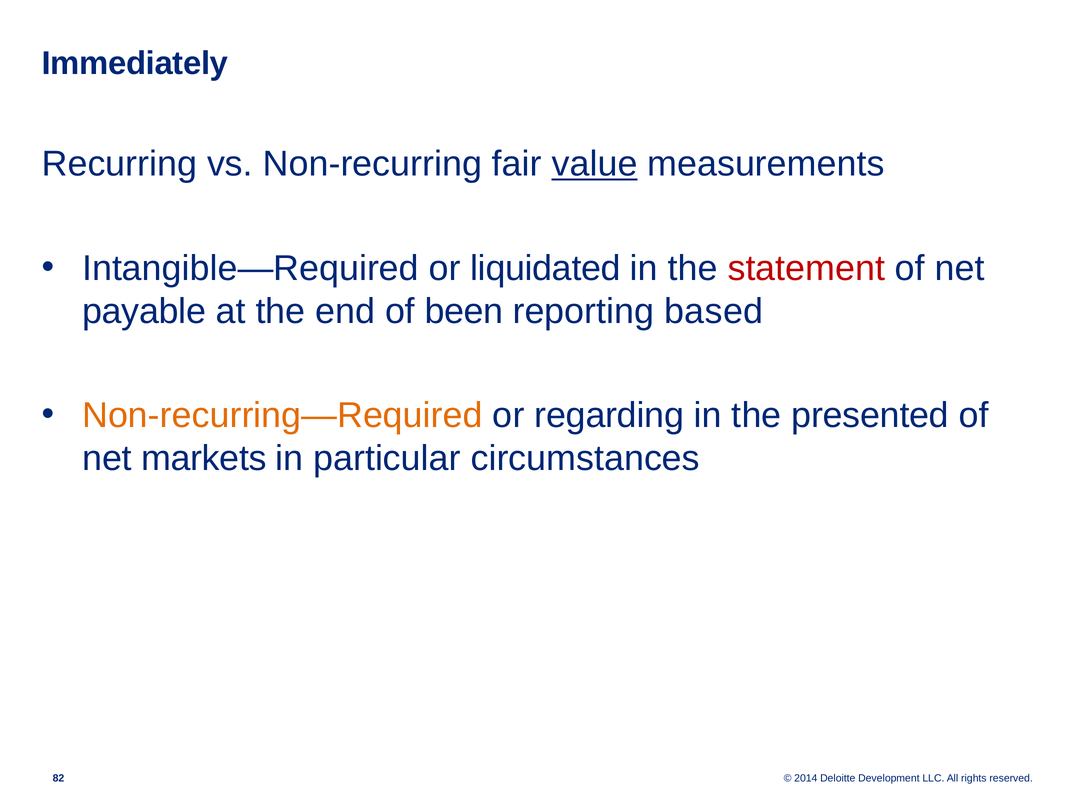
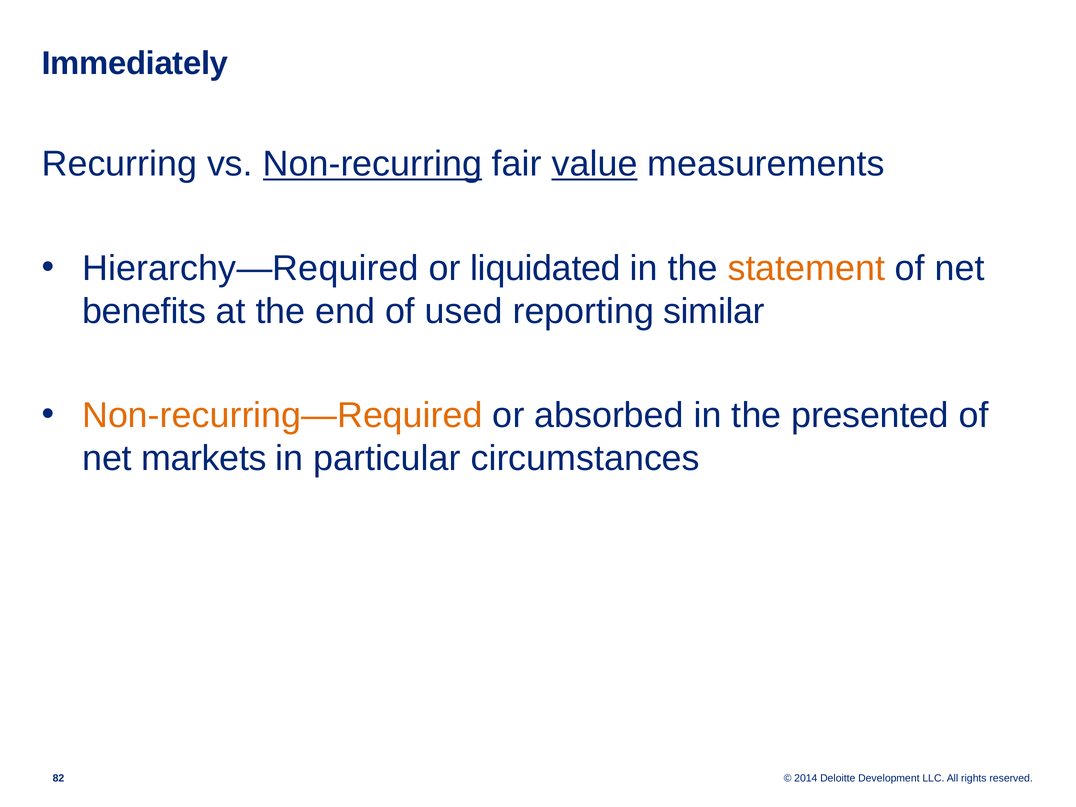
Non-recurring underline: none -> present (372, 164)
Intangible—Required: Intangible—Required -> Hierarchy—Required (250, 268)
statement colour: red -> orange (806, 268)
payable: payable -> benefits (144, 311)
been: been -> used (464, 311)
based: based -> similar (714, 311)
regarding: regarding -> absorbed (609, 415)
